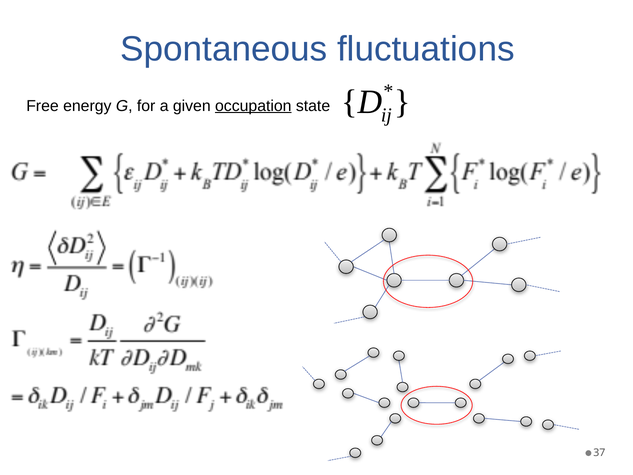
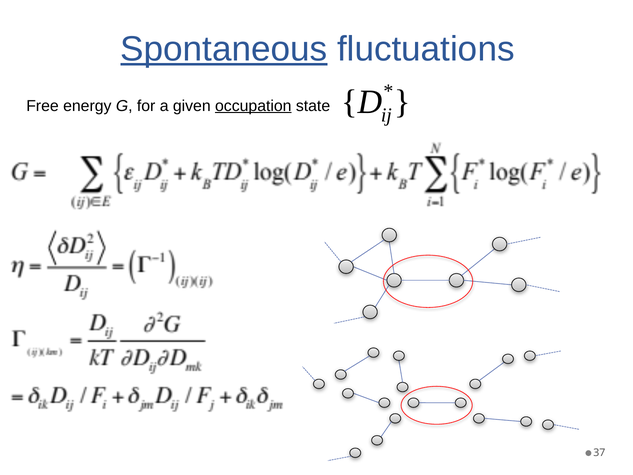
Spontaneous underline: none -> present (224, 49)
